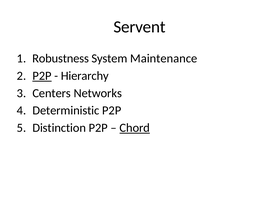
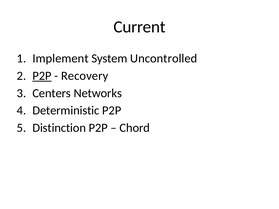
Servent: Servent -> Current (140, 27)
Robustness: Robustness -> Implement (60, 59)
Maintenance: Maintenance -> Uncontrolled (164, 59)
Hierarchy: Hierarchy -> Recovery (85, 76)
Chord underline: present -> none (135, 128)
